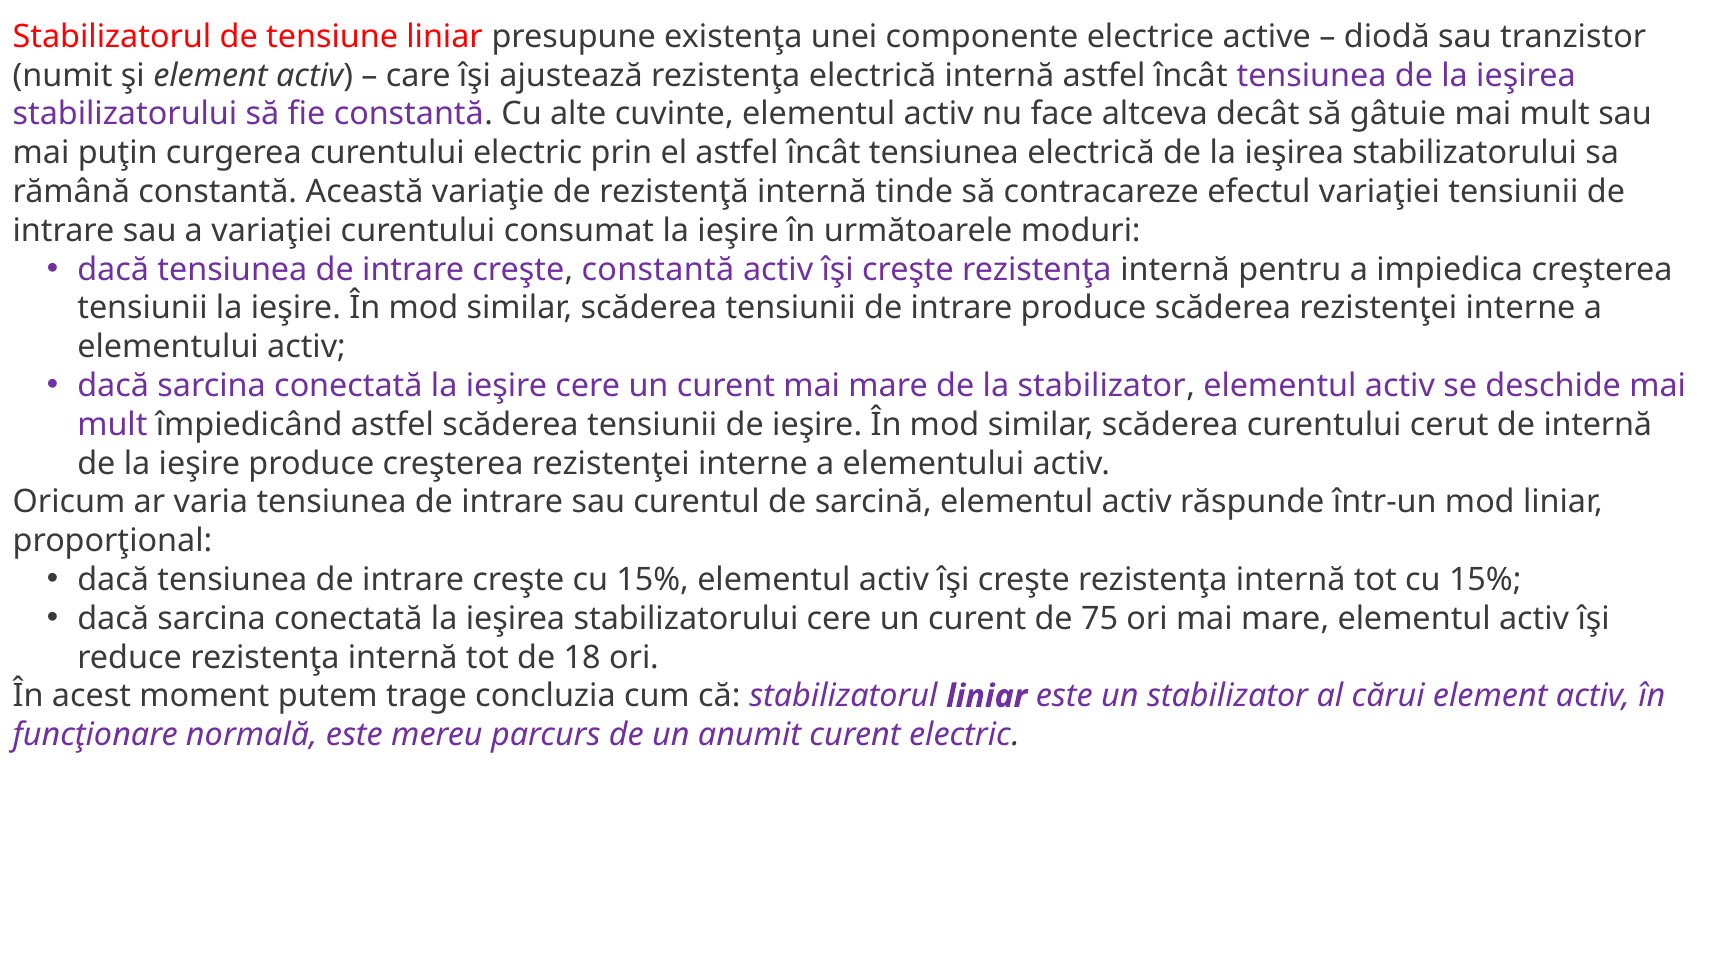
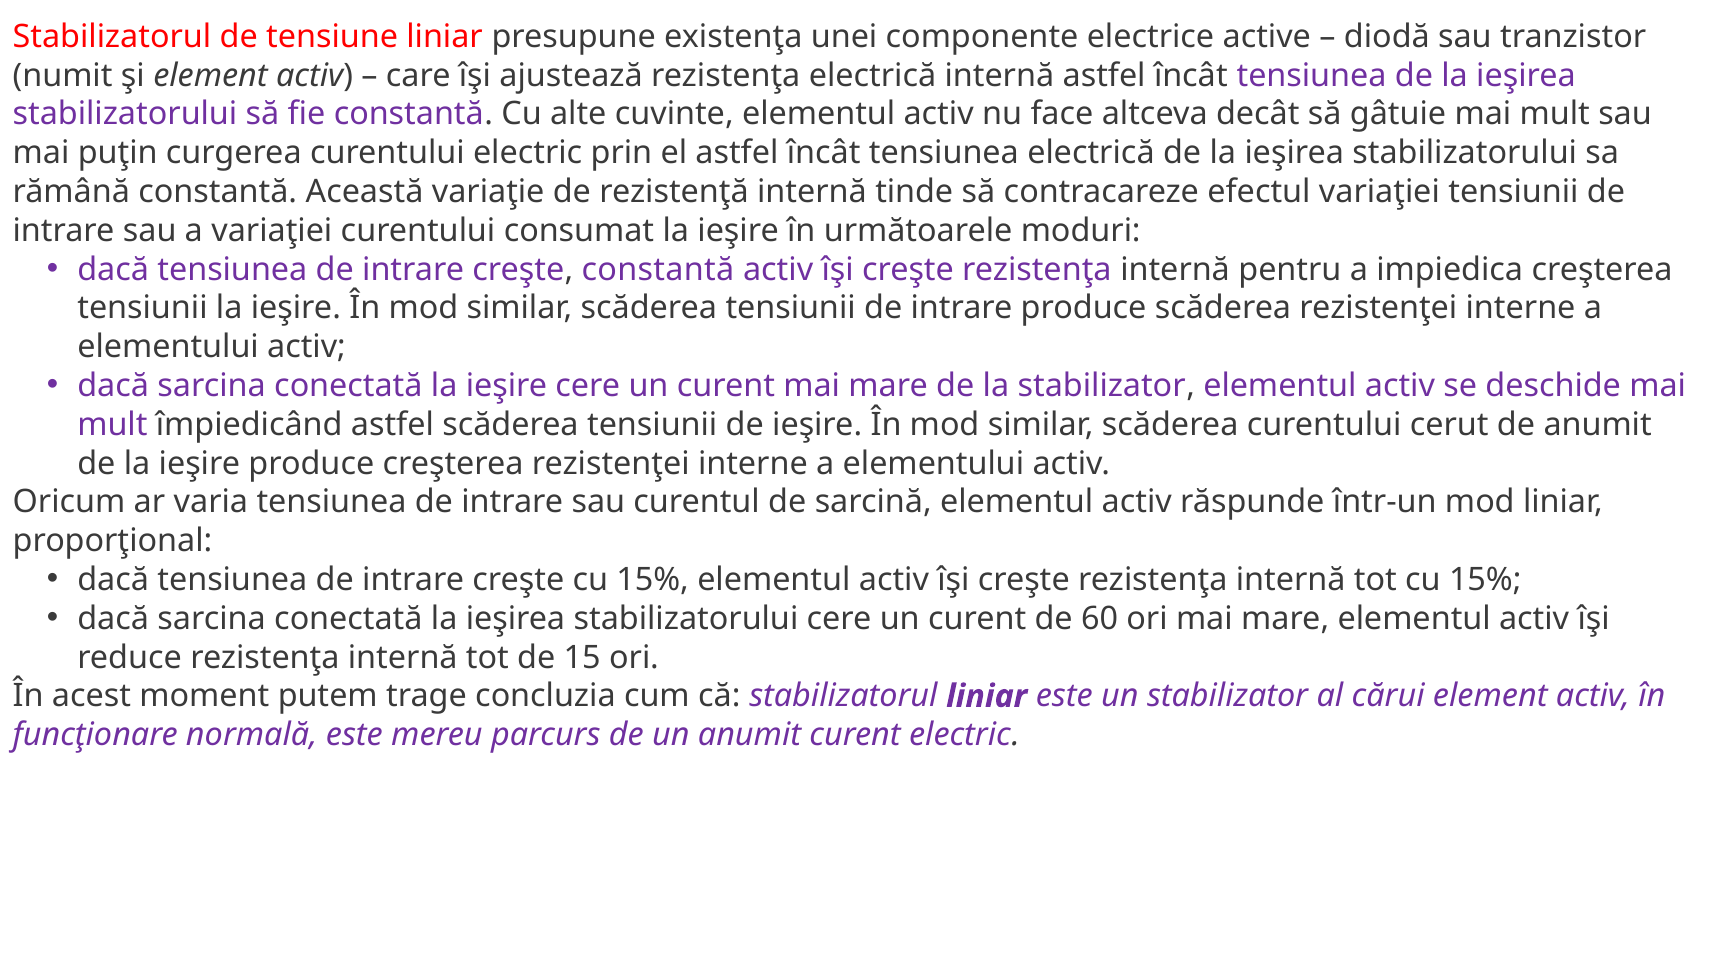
de internă: internă -> anumit (1598, 425)
75: 75 -> 60 (1100, 619)
18: 18 -> 15 (582, 658)
